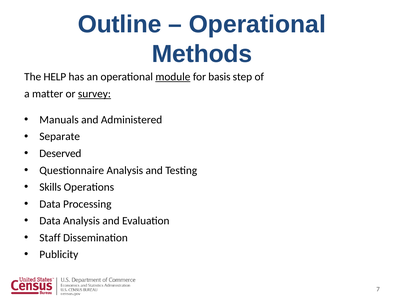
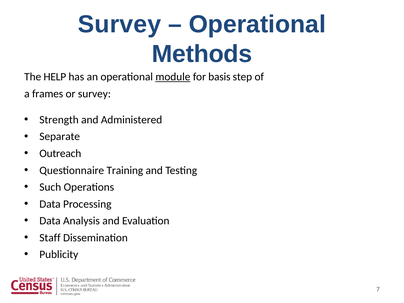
Outline: Outline -> Survey (119, 24)
matter: matter -> frames (48, 94)
survey underline: present -> none (94, 94)
Manuals: Manuals -> Strength (59, 120)
Deserved: Deserved -> Outreach (60, 153)
Questionnaire Analysis: Analysis -> Training (125, 170)
Skills: Skills -> Such (50, 187)
